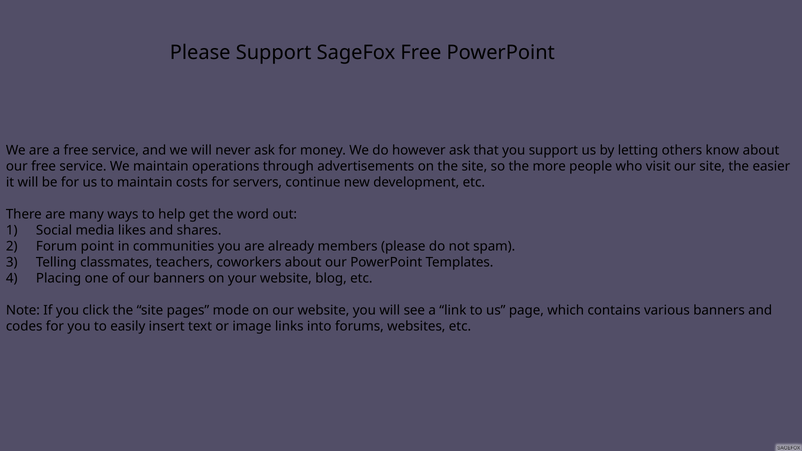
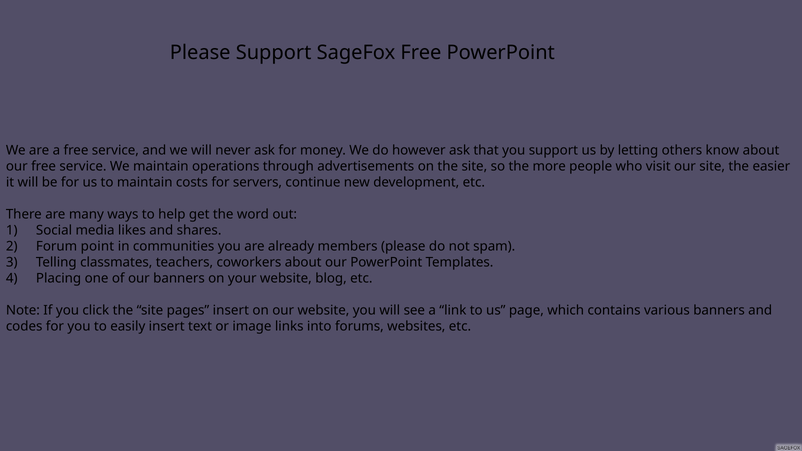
pages mode: mode -> insert (231, 311)
